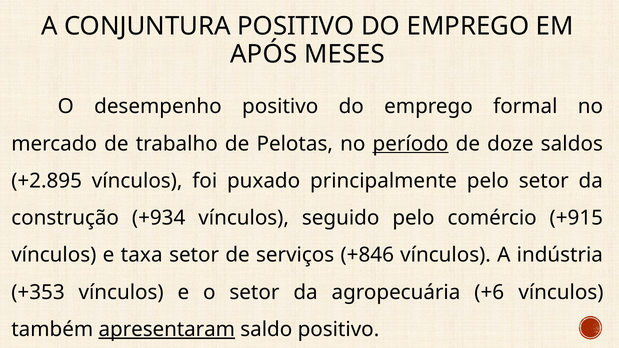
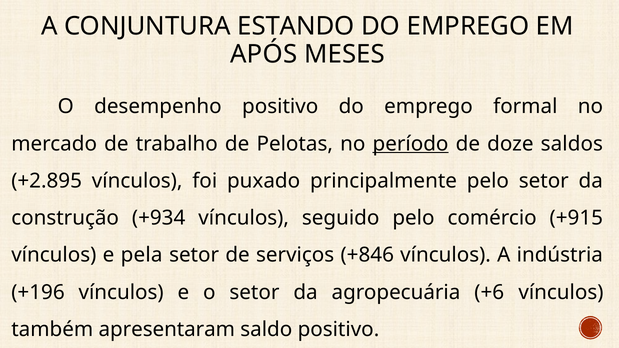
CONJUNTURA POSITIVO: POSITIVO -> ESTANDO (296, 26)
taxa: taxa -> pela (142, 255)
+353: +353 -> +196 (38, 292)
apresentaram underline: present -> none (167, 330)
